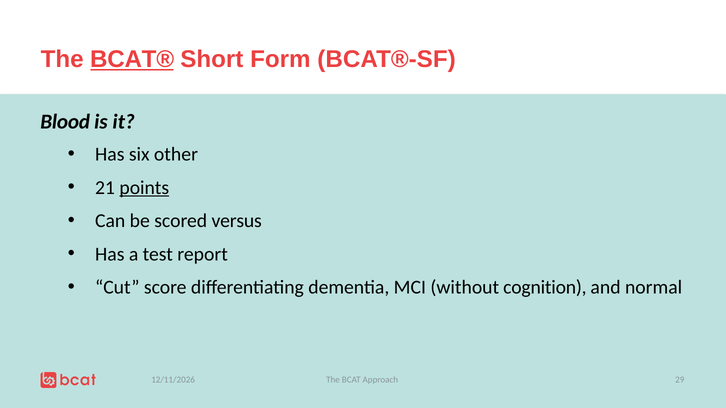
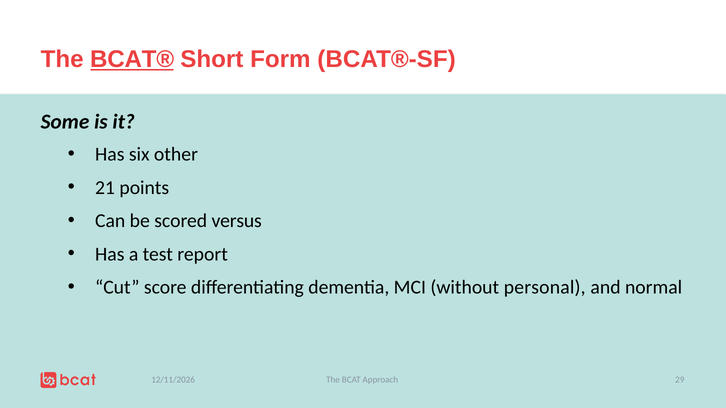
Blood: Blood -> Some (65, 122)
points underline: present -> none (144, 188)
cognition: cognition -> personal (545, 288)
